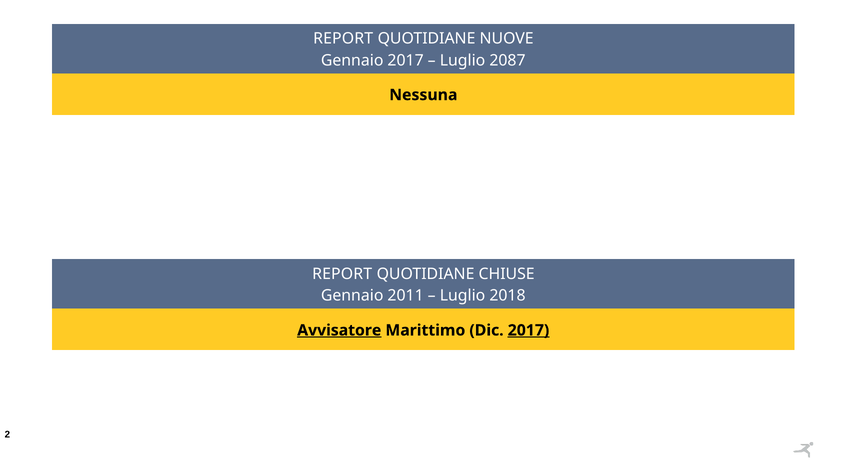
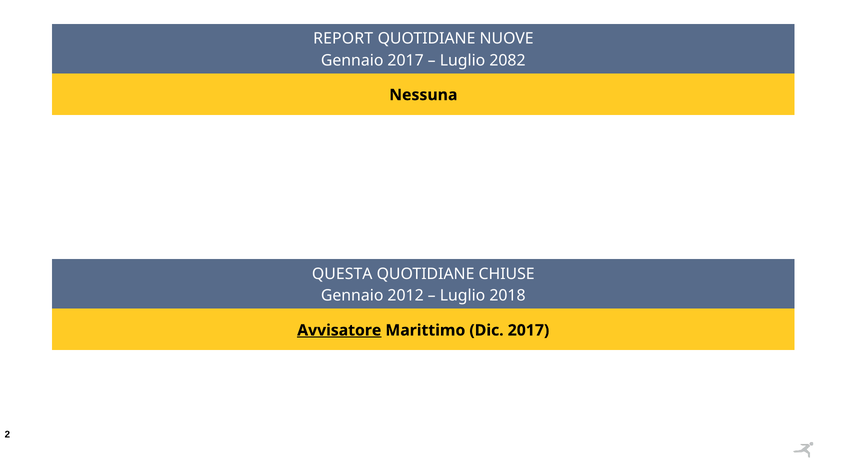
2087: 2087 -> 2082 (507, 60)
REPORT: REPORT -> QUESTA (342, 274)
2011: 2011 -> 2012 (406, 295)
2017 underline: present -> none (529, 330)
